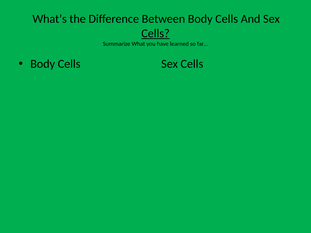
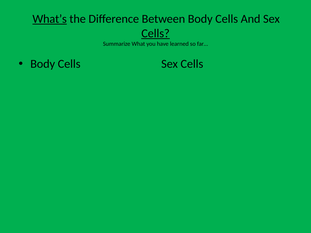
What’s underline: none -> present (50, 19)
